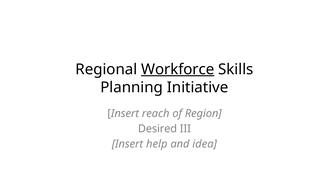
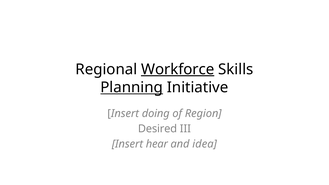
Planning underline: none -> present (132, 87)
reach: reach -> doing (156, 113)
help: help -> hear (157, 144)
